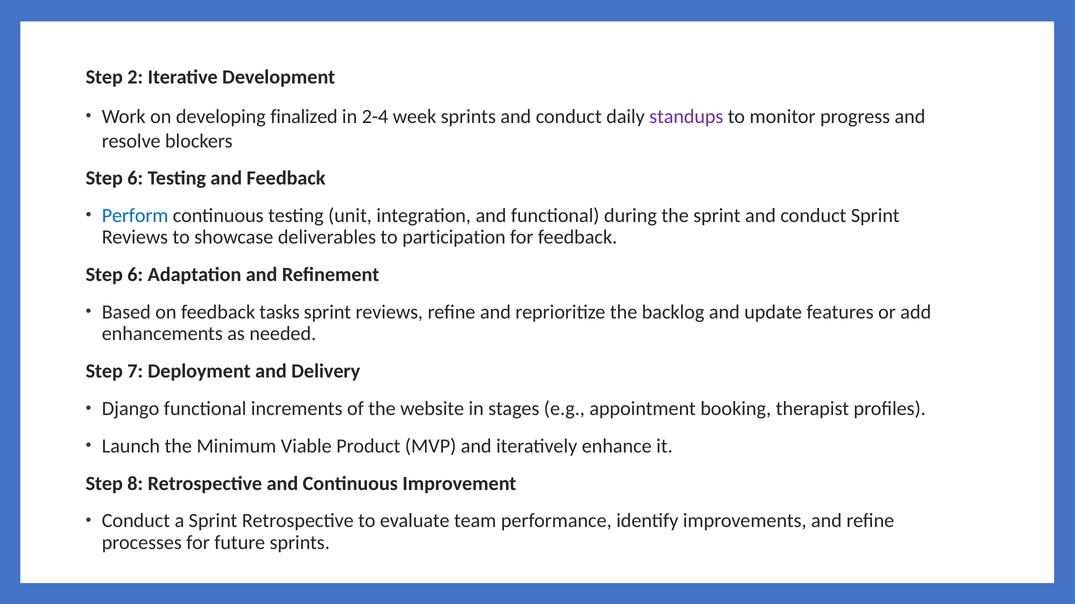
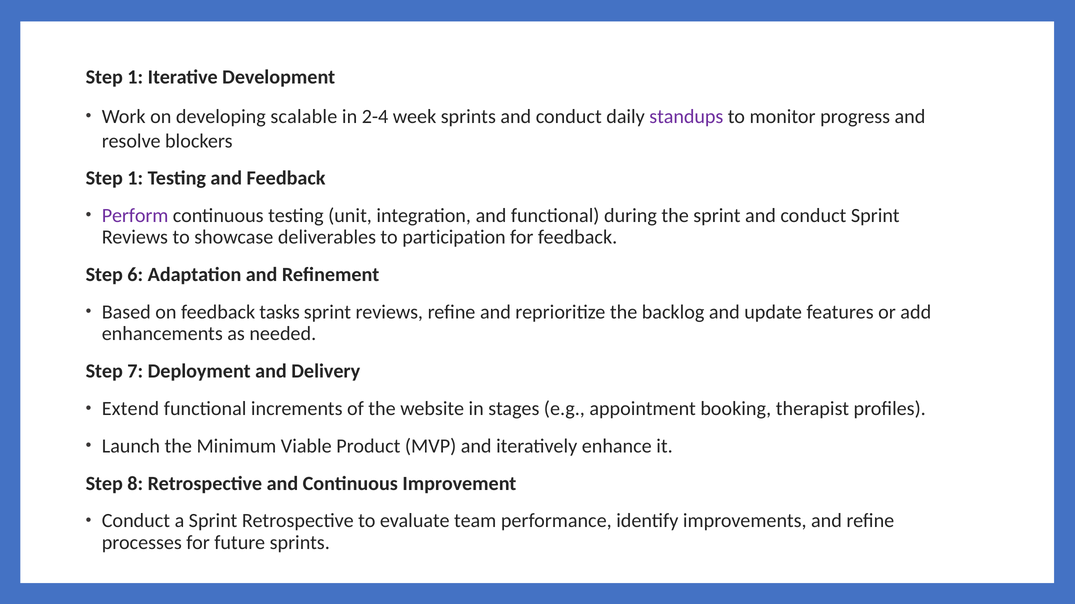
2: 2 -> 1 (135, 77)
finalized: finalized -> scalable (304, 117)
6: 6 -> 1 (135, 178)
Perform colour: blue -> purple (135, 216)
Django: Django -> Extend (130, 409)
